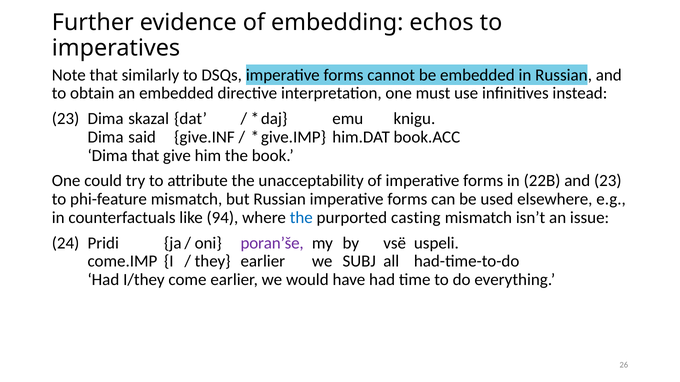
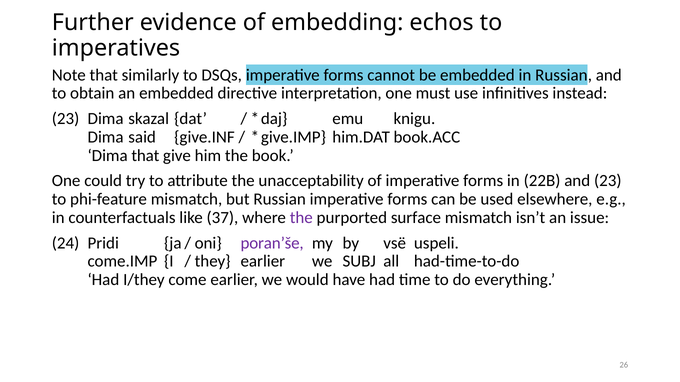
94: 94 -> 37 (222, 218)
the colour: blue -> purple (301, 218)
casting: casting -> surface (416, 218)
